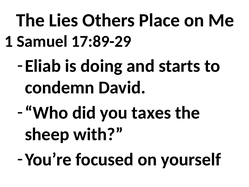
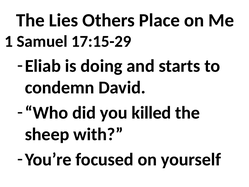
17:89-29: 17:89-29 -> 17:15-29 (101, 41)
taxes: taxes -> killed (151, 113)
